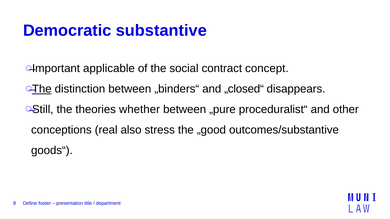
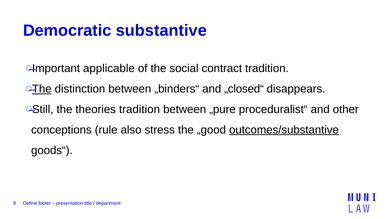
contract concept: concept -> tradition (267, 69)
theories whether: whether -> tradition (139, 110)
real: real -> rule (106, 130)
outcomes/substantive underline: none -> present (284, 130)
